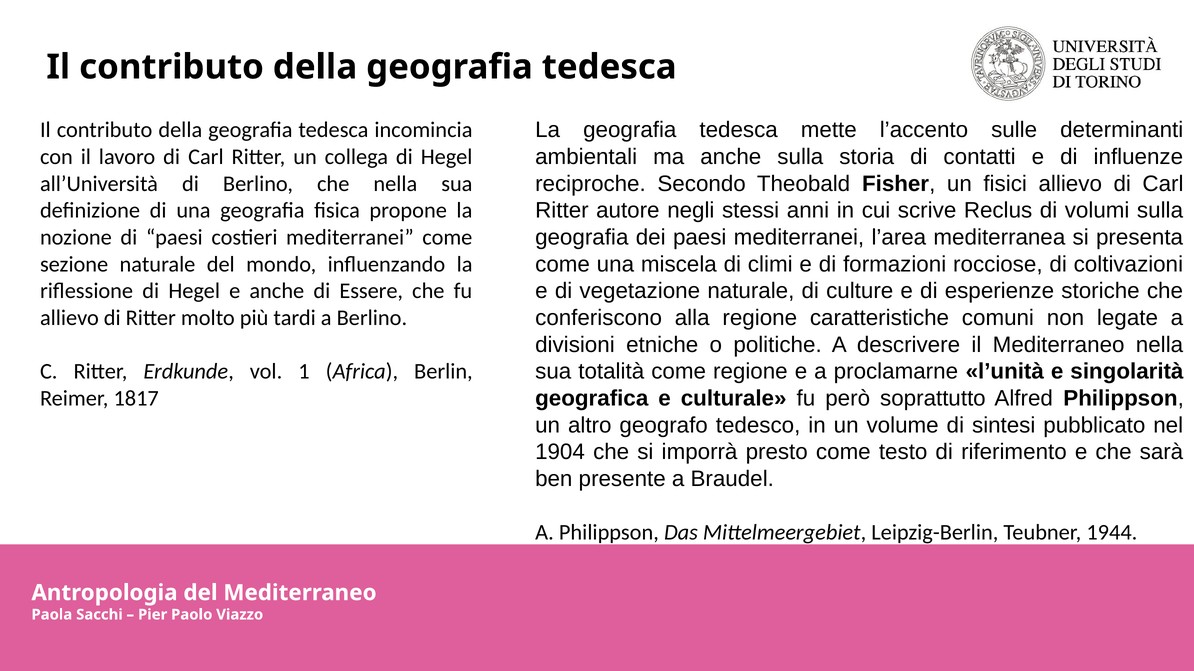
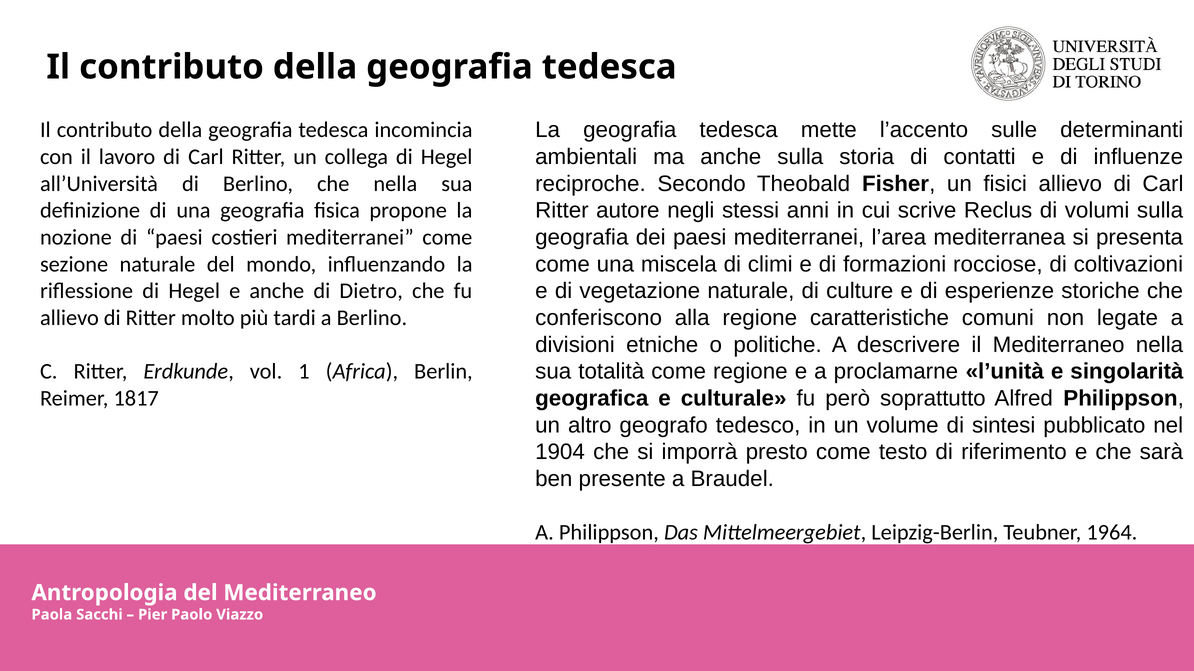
Essere: Essere -> Dietro (371, 291)
1944: 1944 -> 1964 (1112, 533)
